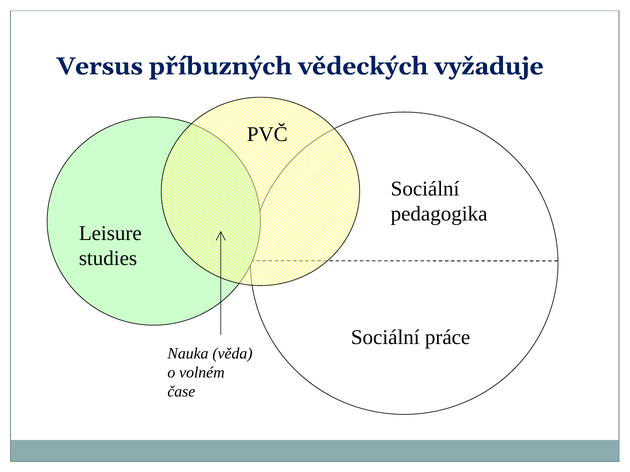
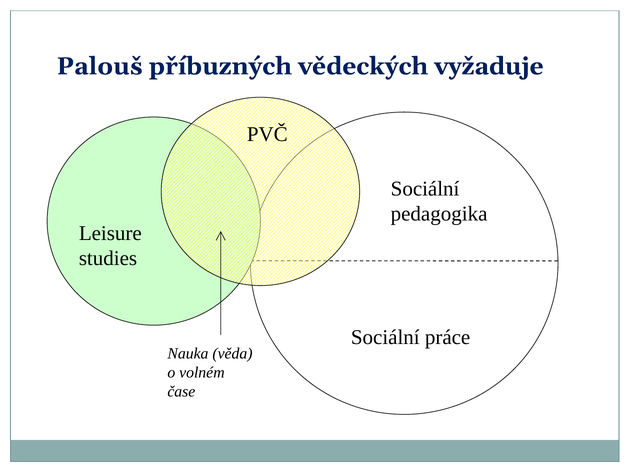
Versus: Versus -> Palouš (100, 66)
